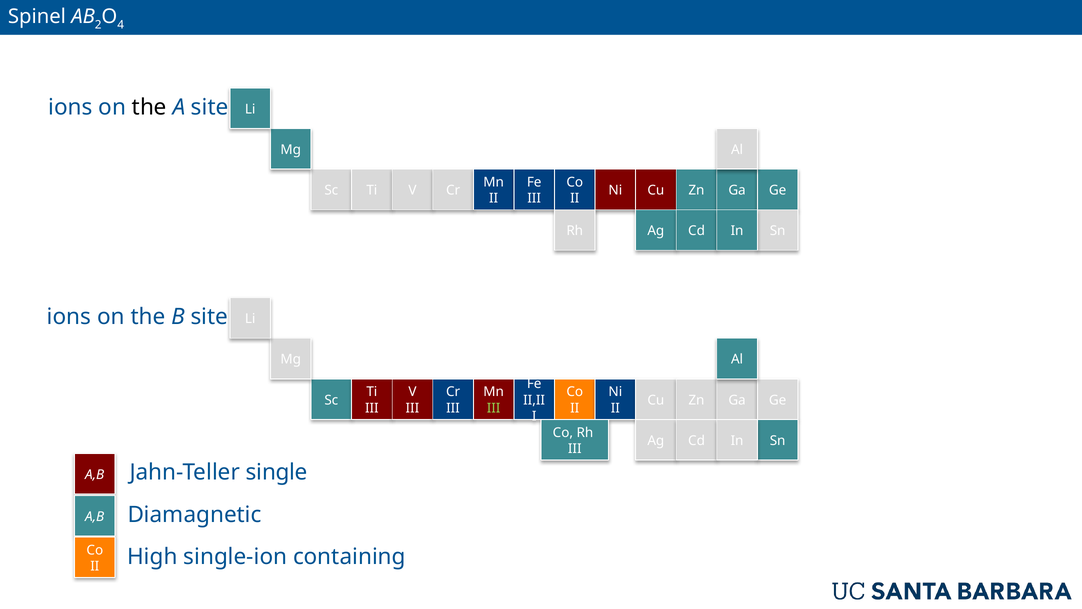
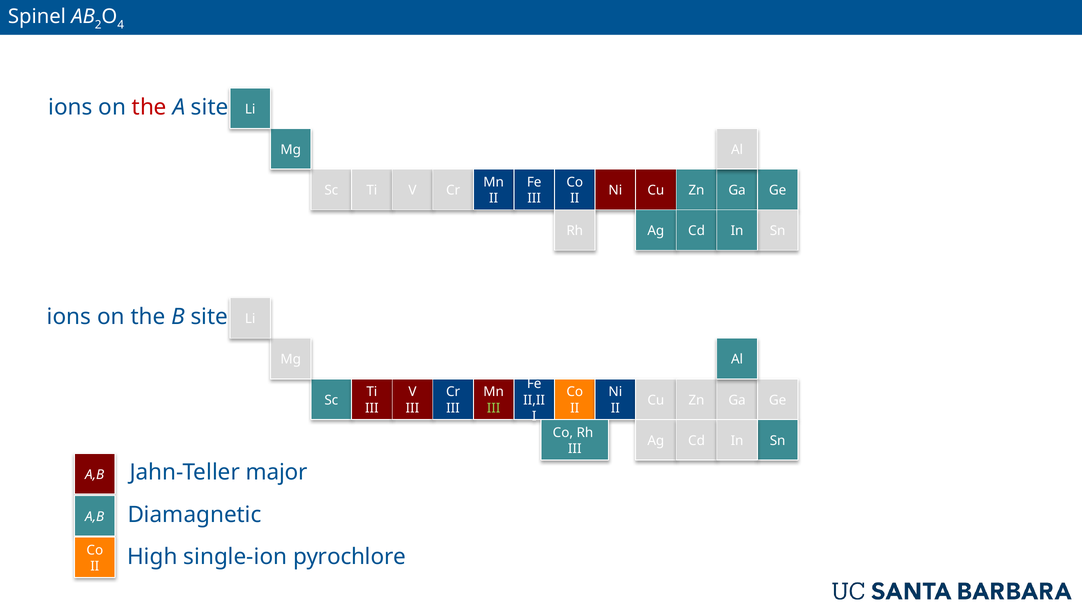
the colour: black -> red (149, 107)
single: single -> major (277, 472)
containing: containing -> pyrochlore (349, 556)
